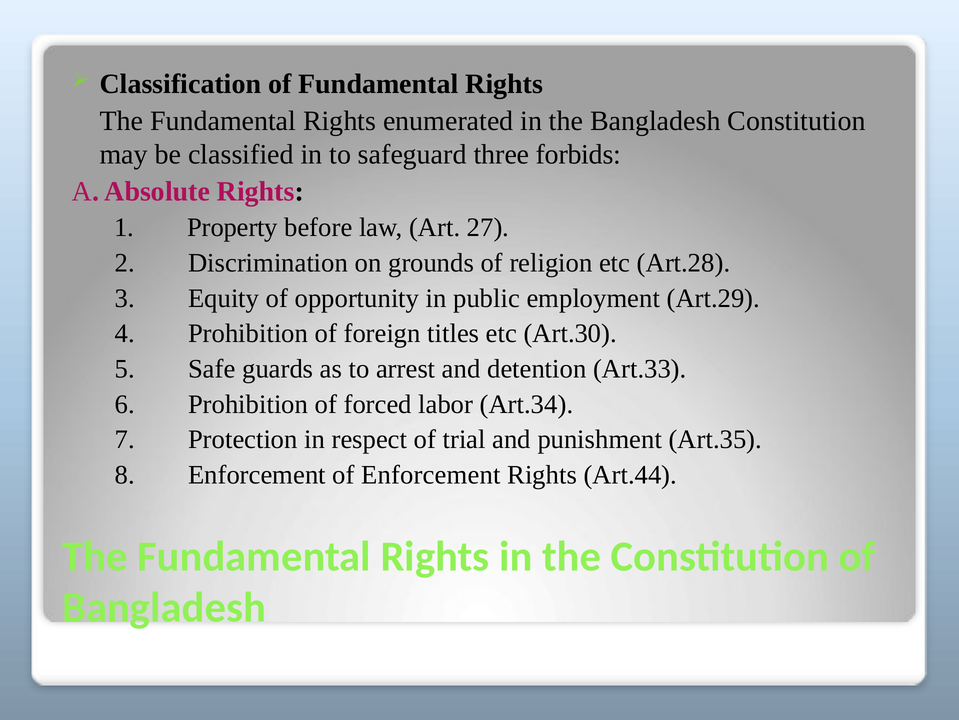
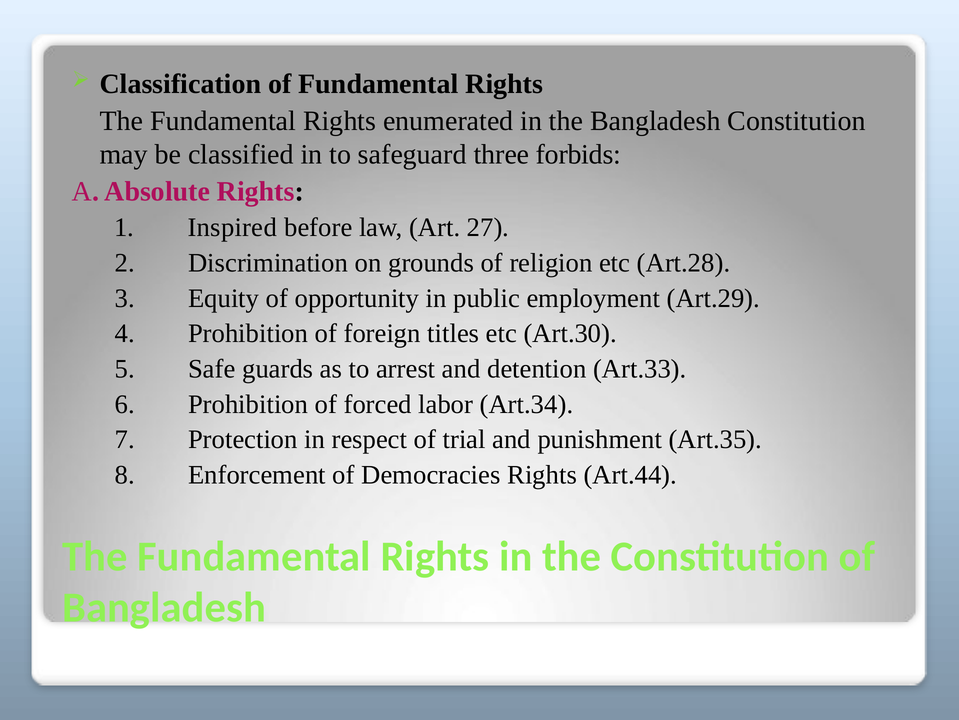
Property: Property -> Inspired (232, 227)
of Enforcement: Enforcement -> Democracies (431, 474)
